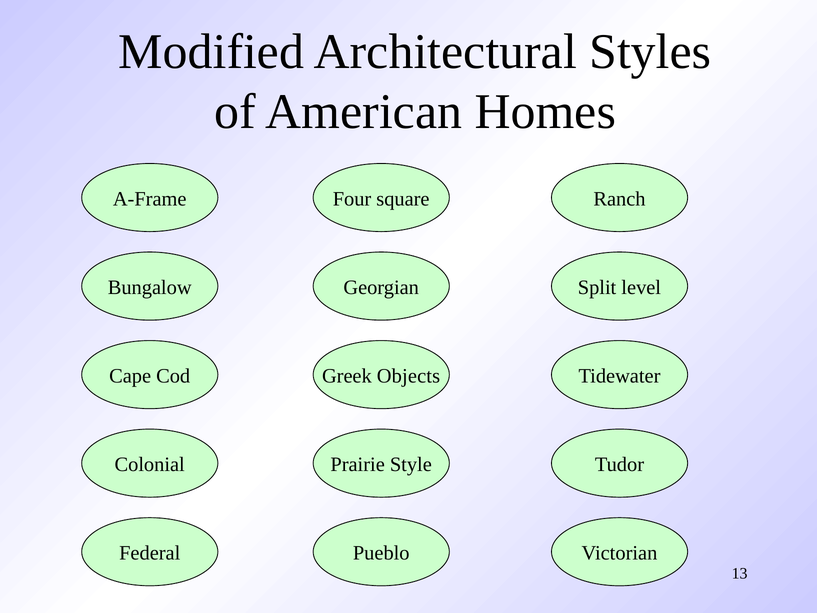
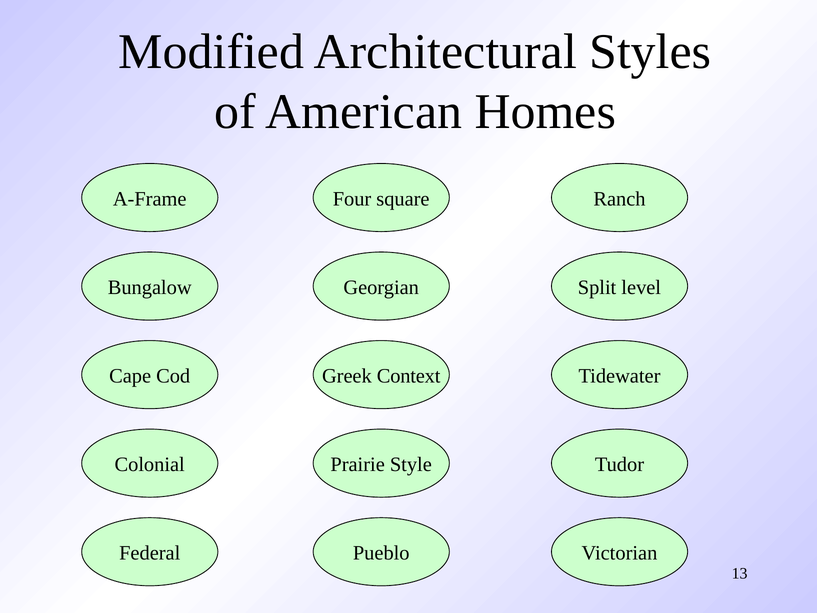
Objects: Objects -> Context (409, 376)
